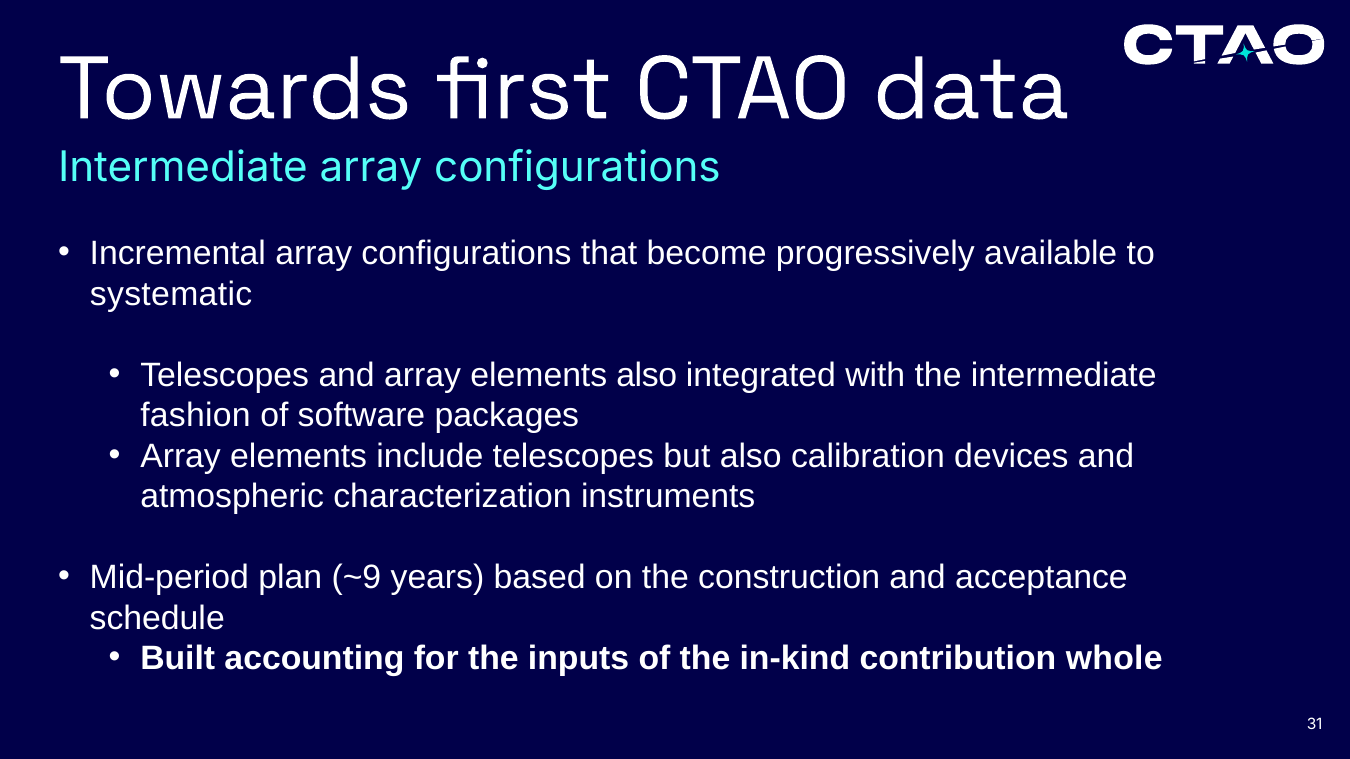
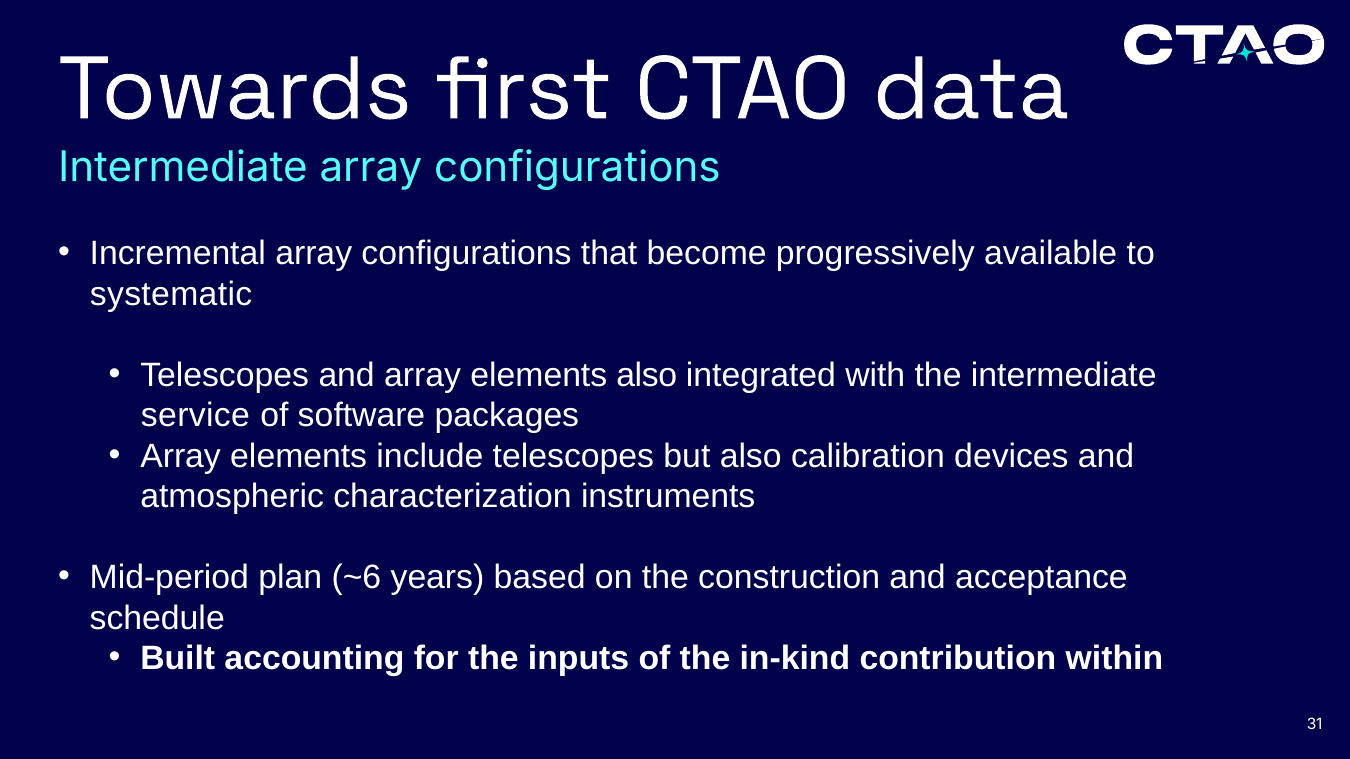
fashion: fashion -> service (195, 416)
~9: ~9 -> ~6 (356, 578)
whole: whole -> within (1114, 659)
